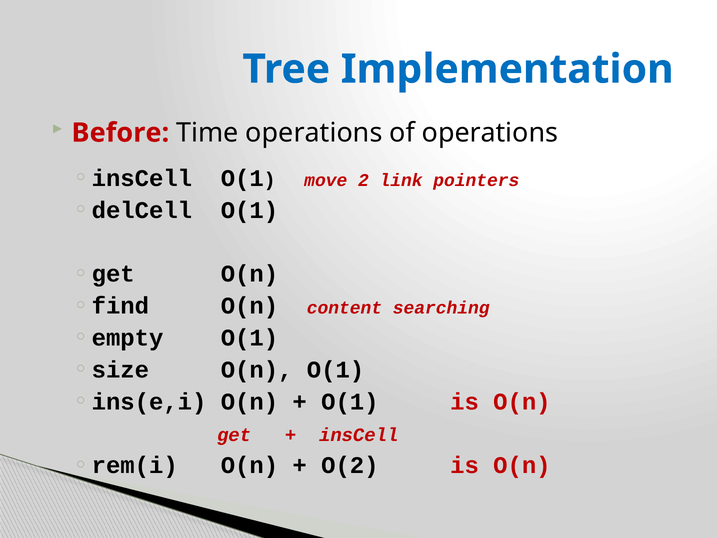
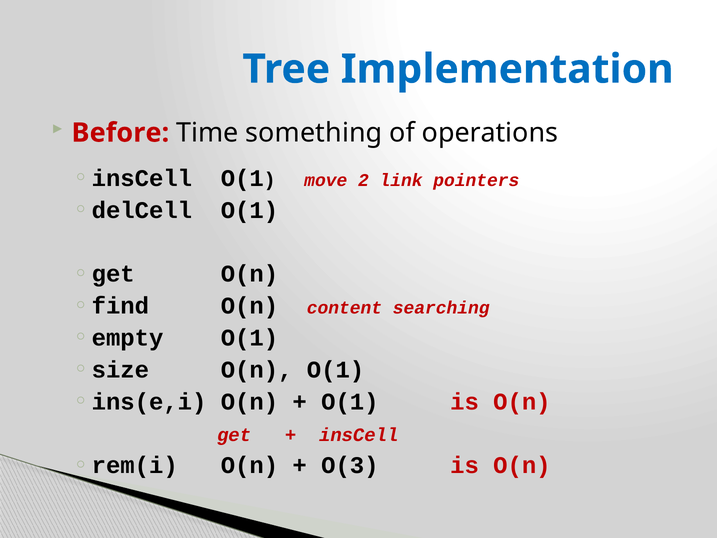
Time operations: operations -> something (314, 133)
O(2: O(2 -> O(3 (350, 465)
